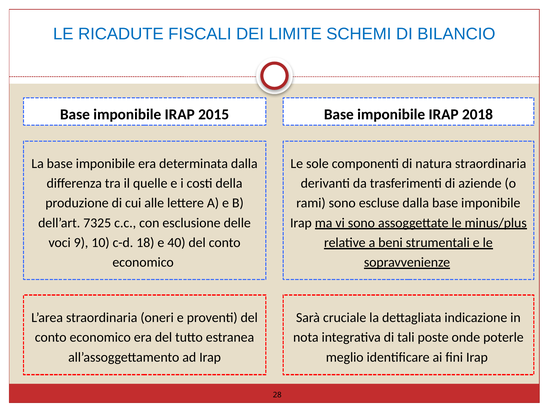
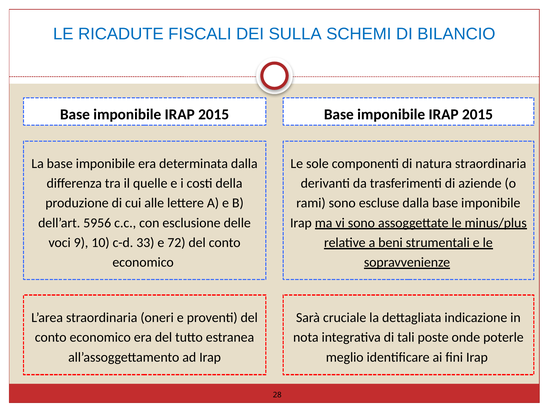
LIMITE: LIMITE -> SULLA (295, 34)
2018: 2018 -> 2015 (478, 114)
7325: 7325 -> 5956 (97, 223)
18: 18 -> 33 (145, 242)
40: 40 -> 72 (176, 242)
